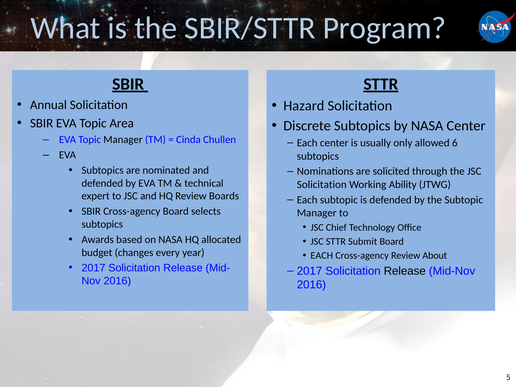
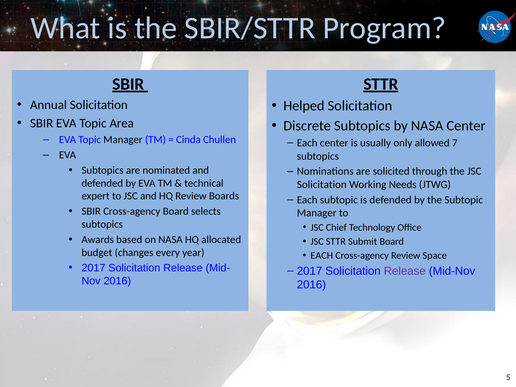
Hazard: Hazard -> Helped (304, 106)
6: 6 -> 7 (455, 143)
Ability: Ability -> Needs (403, 185)
About: About -> Space (435, 256)
Release colour: black -> purple (405, 271)
